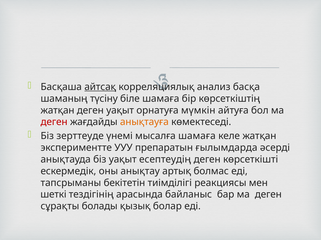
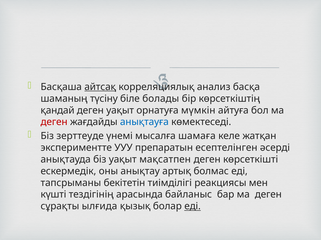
біле шамаға: шамаға -> болады (161, 99)
жатқан: жатқан -> қандай (57, 111)
анықтауға colour: orange -> blue (144, 122)
ғылымдарда: ғылымдарда -> есептелінген (226, 148)
есептеудің: есептеудің -> мақсатпен (165, 160)
шеткі: шеткі -> күшті (53, 195)
болады: болады -> ылғида (100, 207)
еді underline: none -> present (193, 207)
